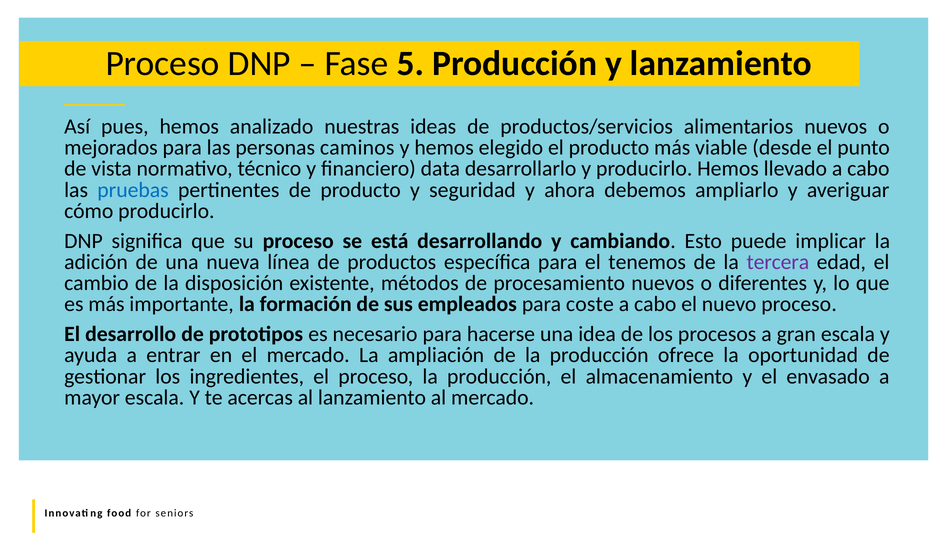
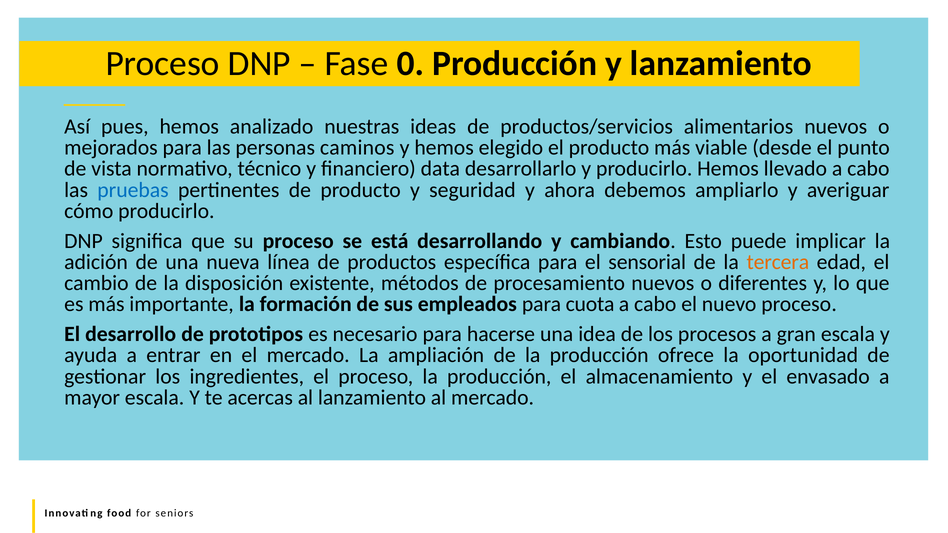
5: 5 -> 0 (411, 64)
tenemos: tenemos -> sensorial (647, 262)
tercera colour: purple -> orange (778, 262)
coste: coste -> cuota (590, 304)
